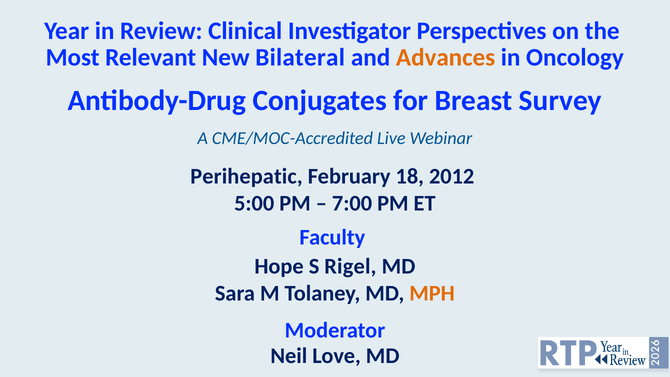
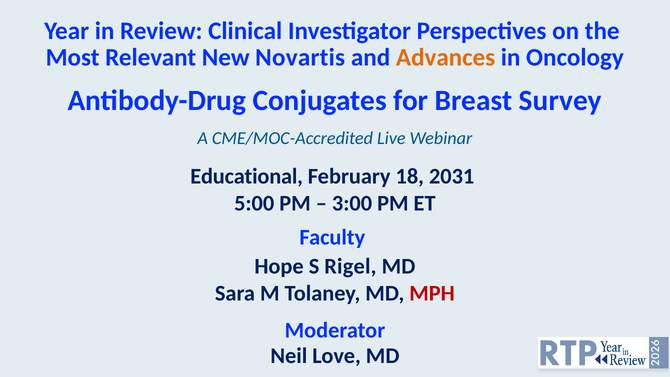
Bilateral: Bilateral -> Novartis (300, 57)
Perihepatic: Perihepatic -> Educational (247, 176)
2012: 2012 -> 2031 (452, 176)
7:00: 7:00 -> 3:00 (352, 203)
MPH colour: orange -> red (432, 293)
